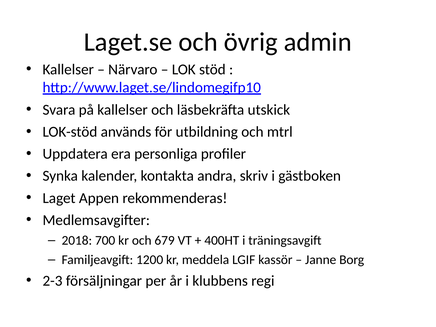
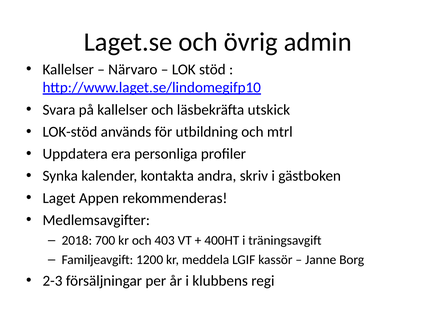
679: 679 -> 403 (165, 240)
